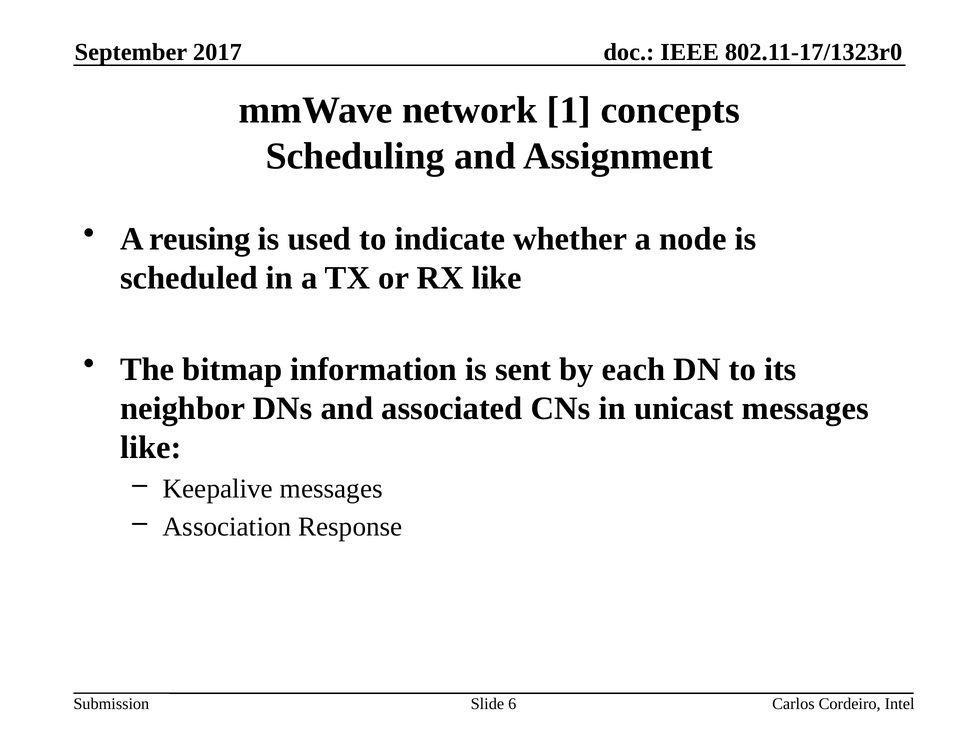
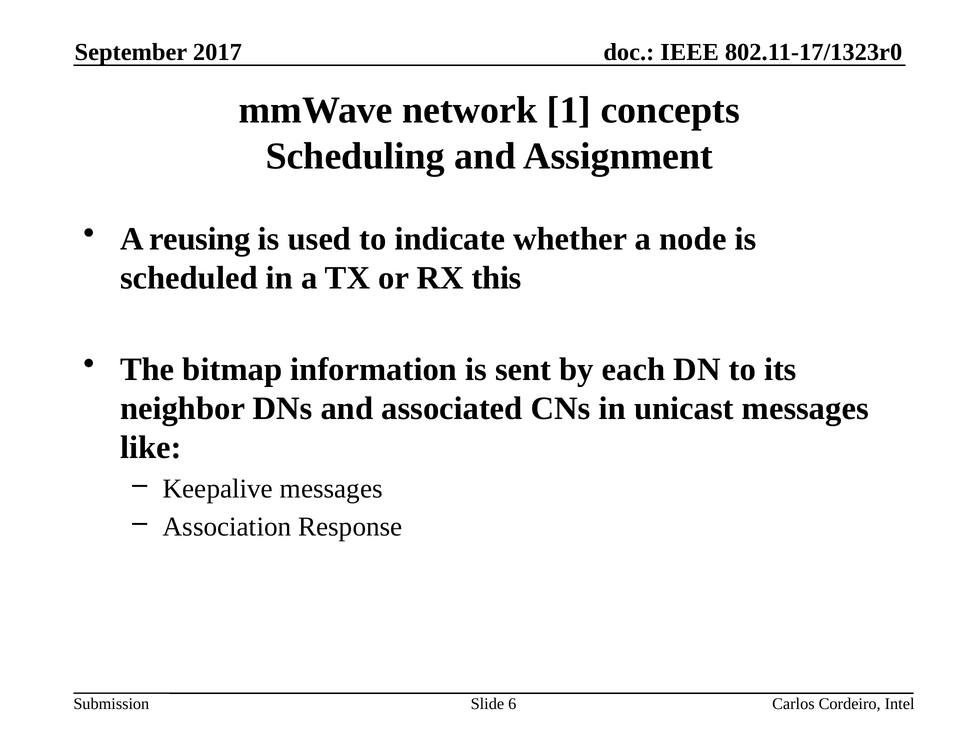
RX like: like -> this (497, 278)
